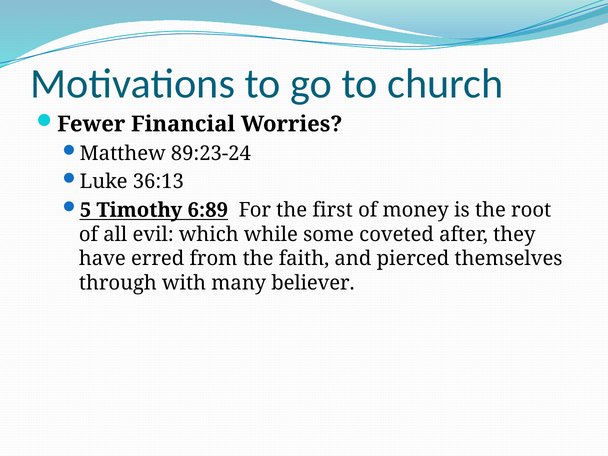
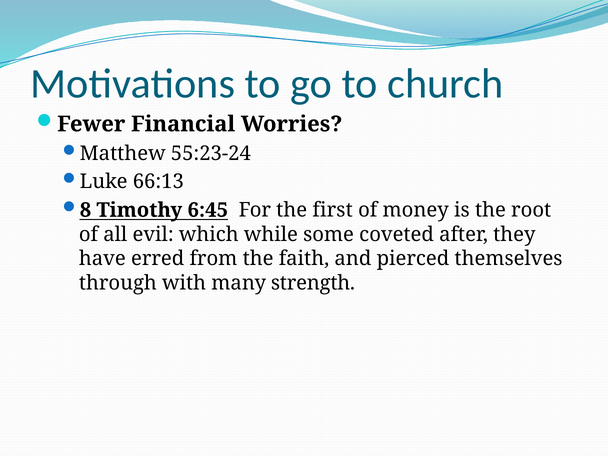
89:23-24: 89:23-24 -> 55:23-24 (211, 153)
36:13: 36:13 -> 66:13 (158, 182)
5: 5 -> 8 (85, 210)
6:89: 6:89 -> 6:45 (208, 210)
believer: believer -> strength (313, 283)
